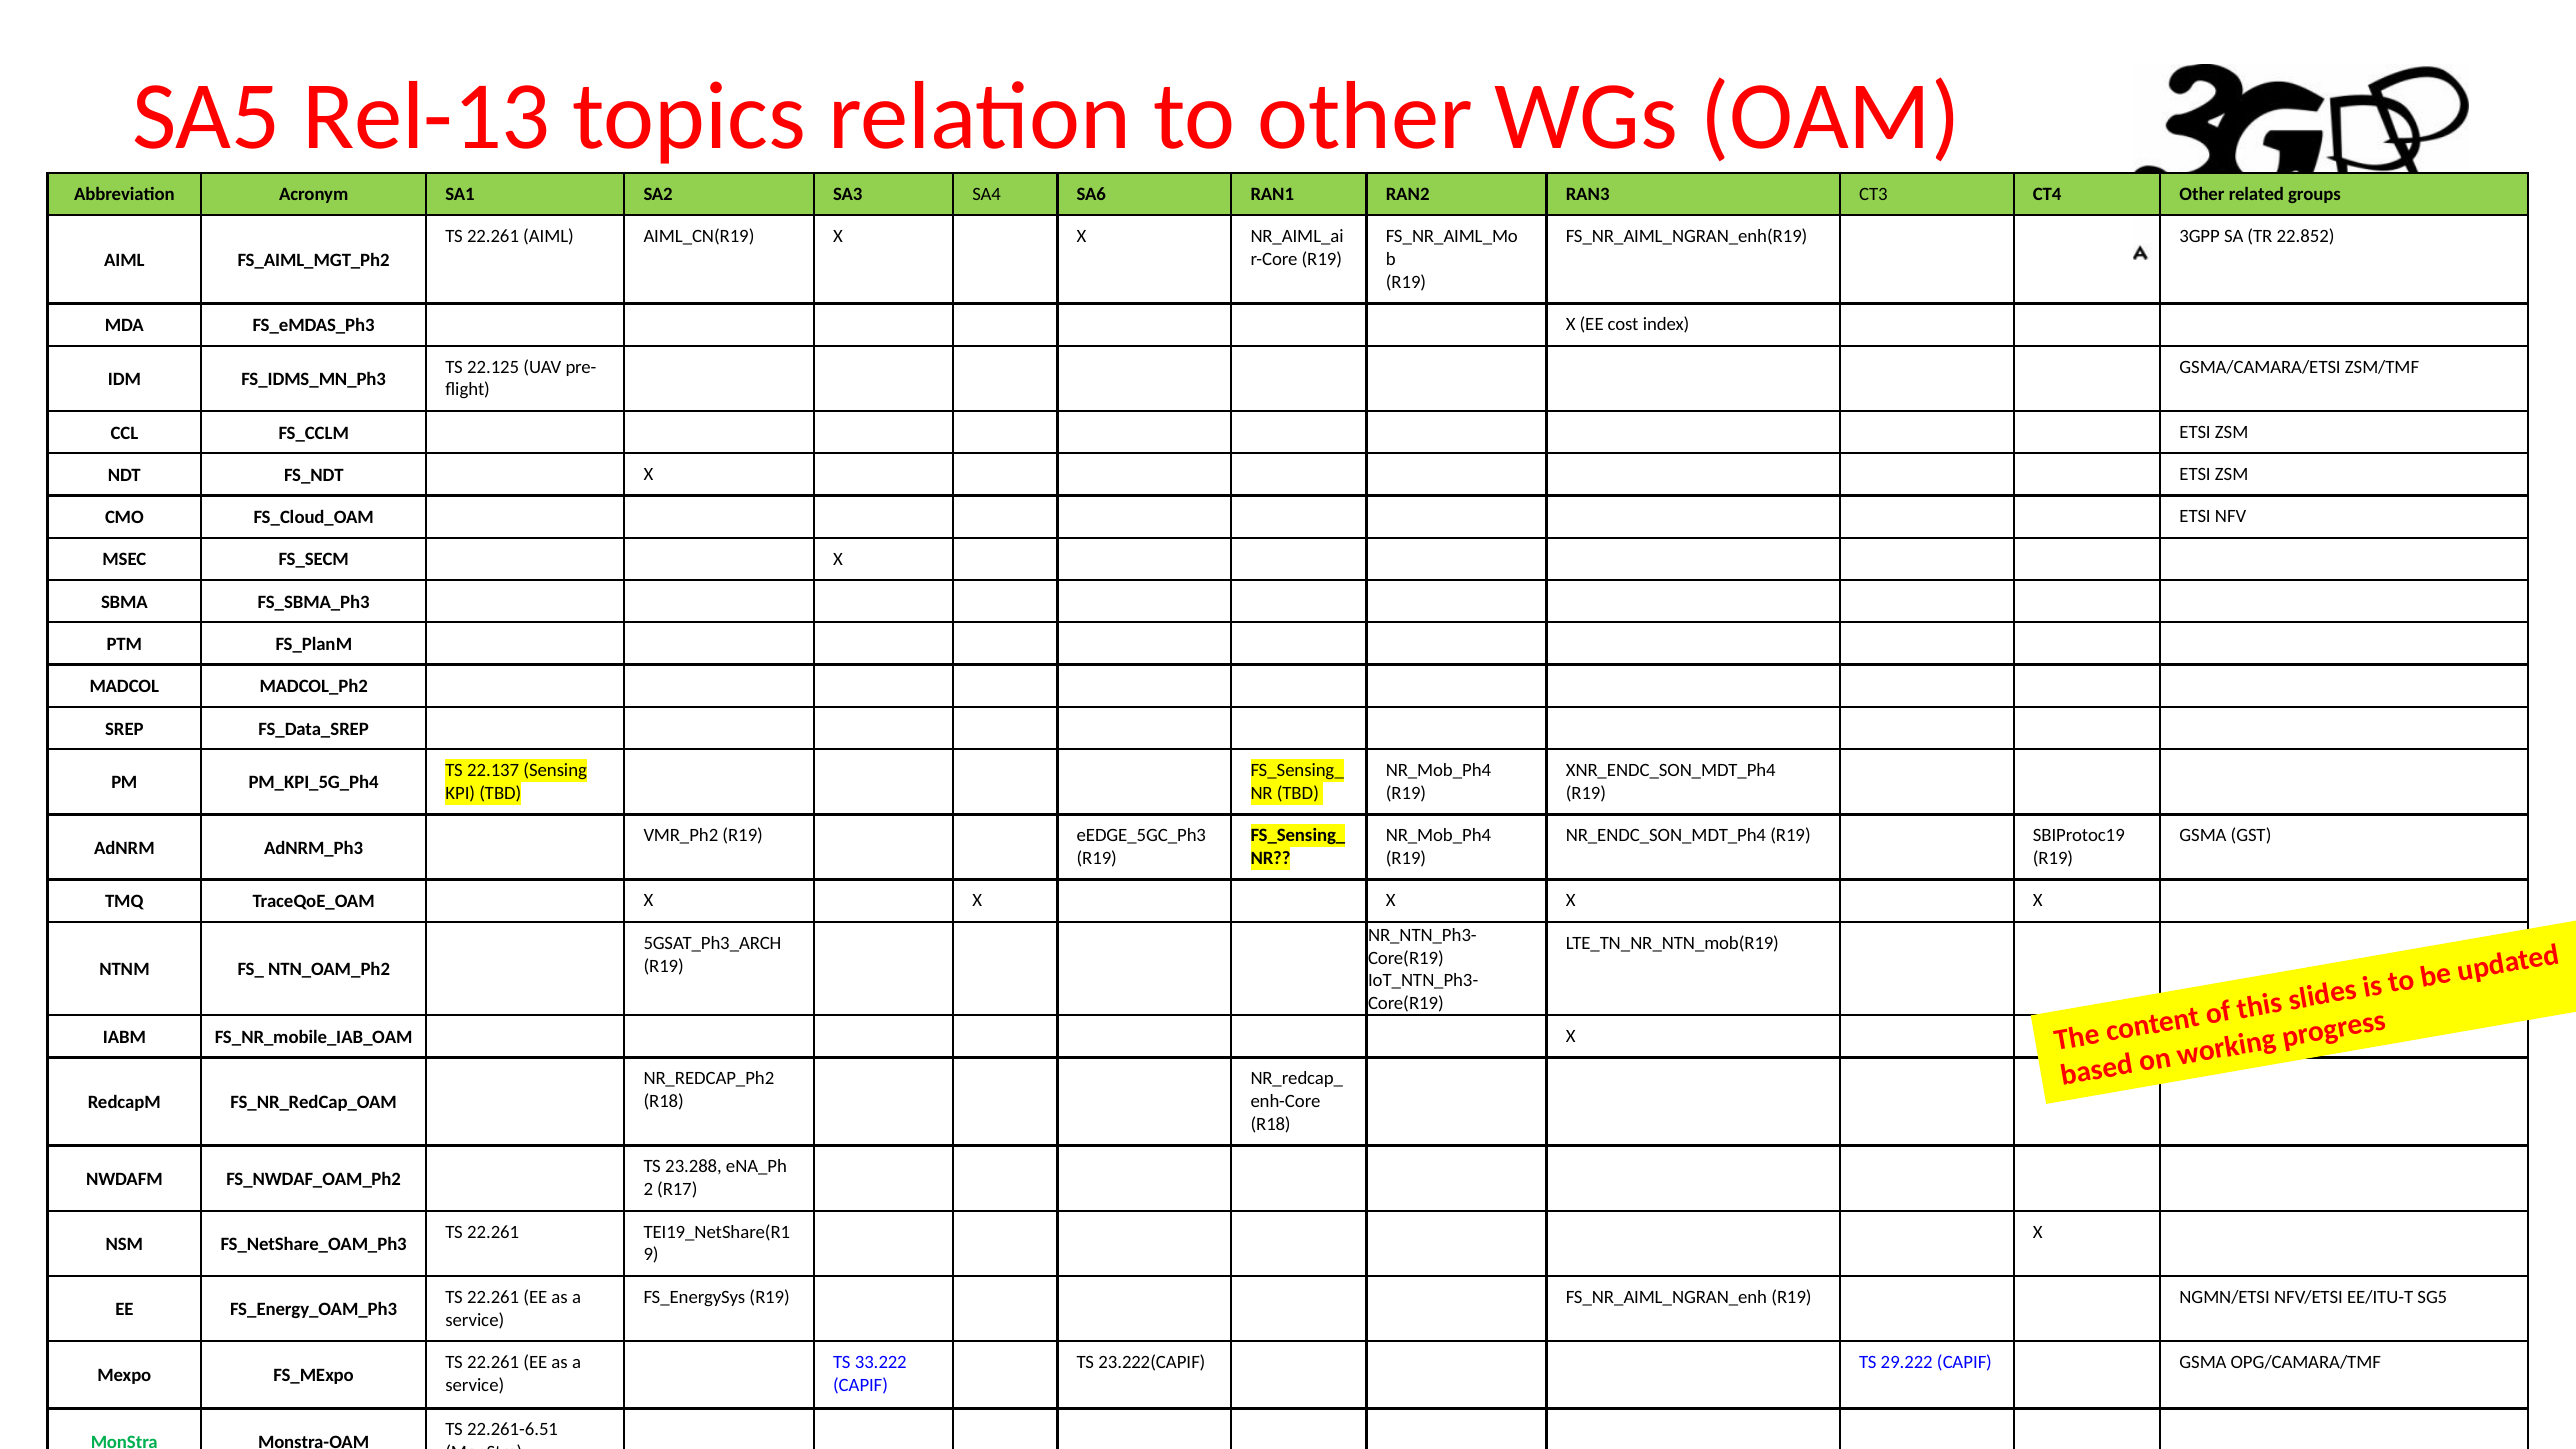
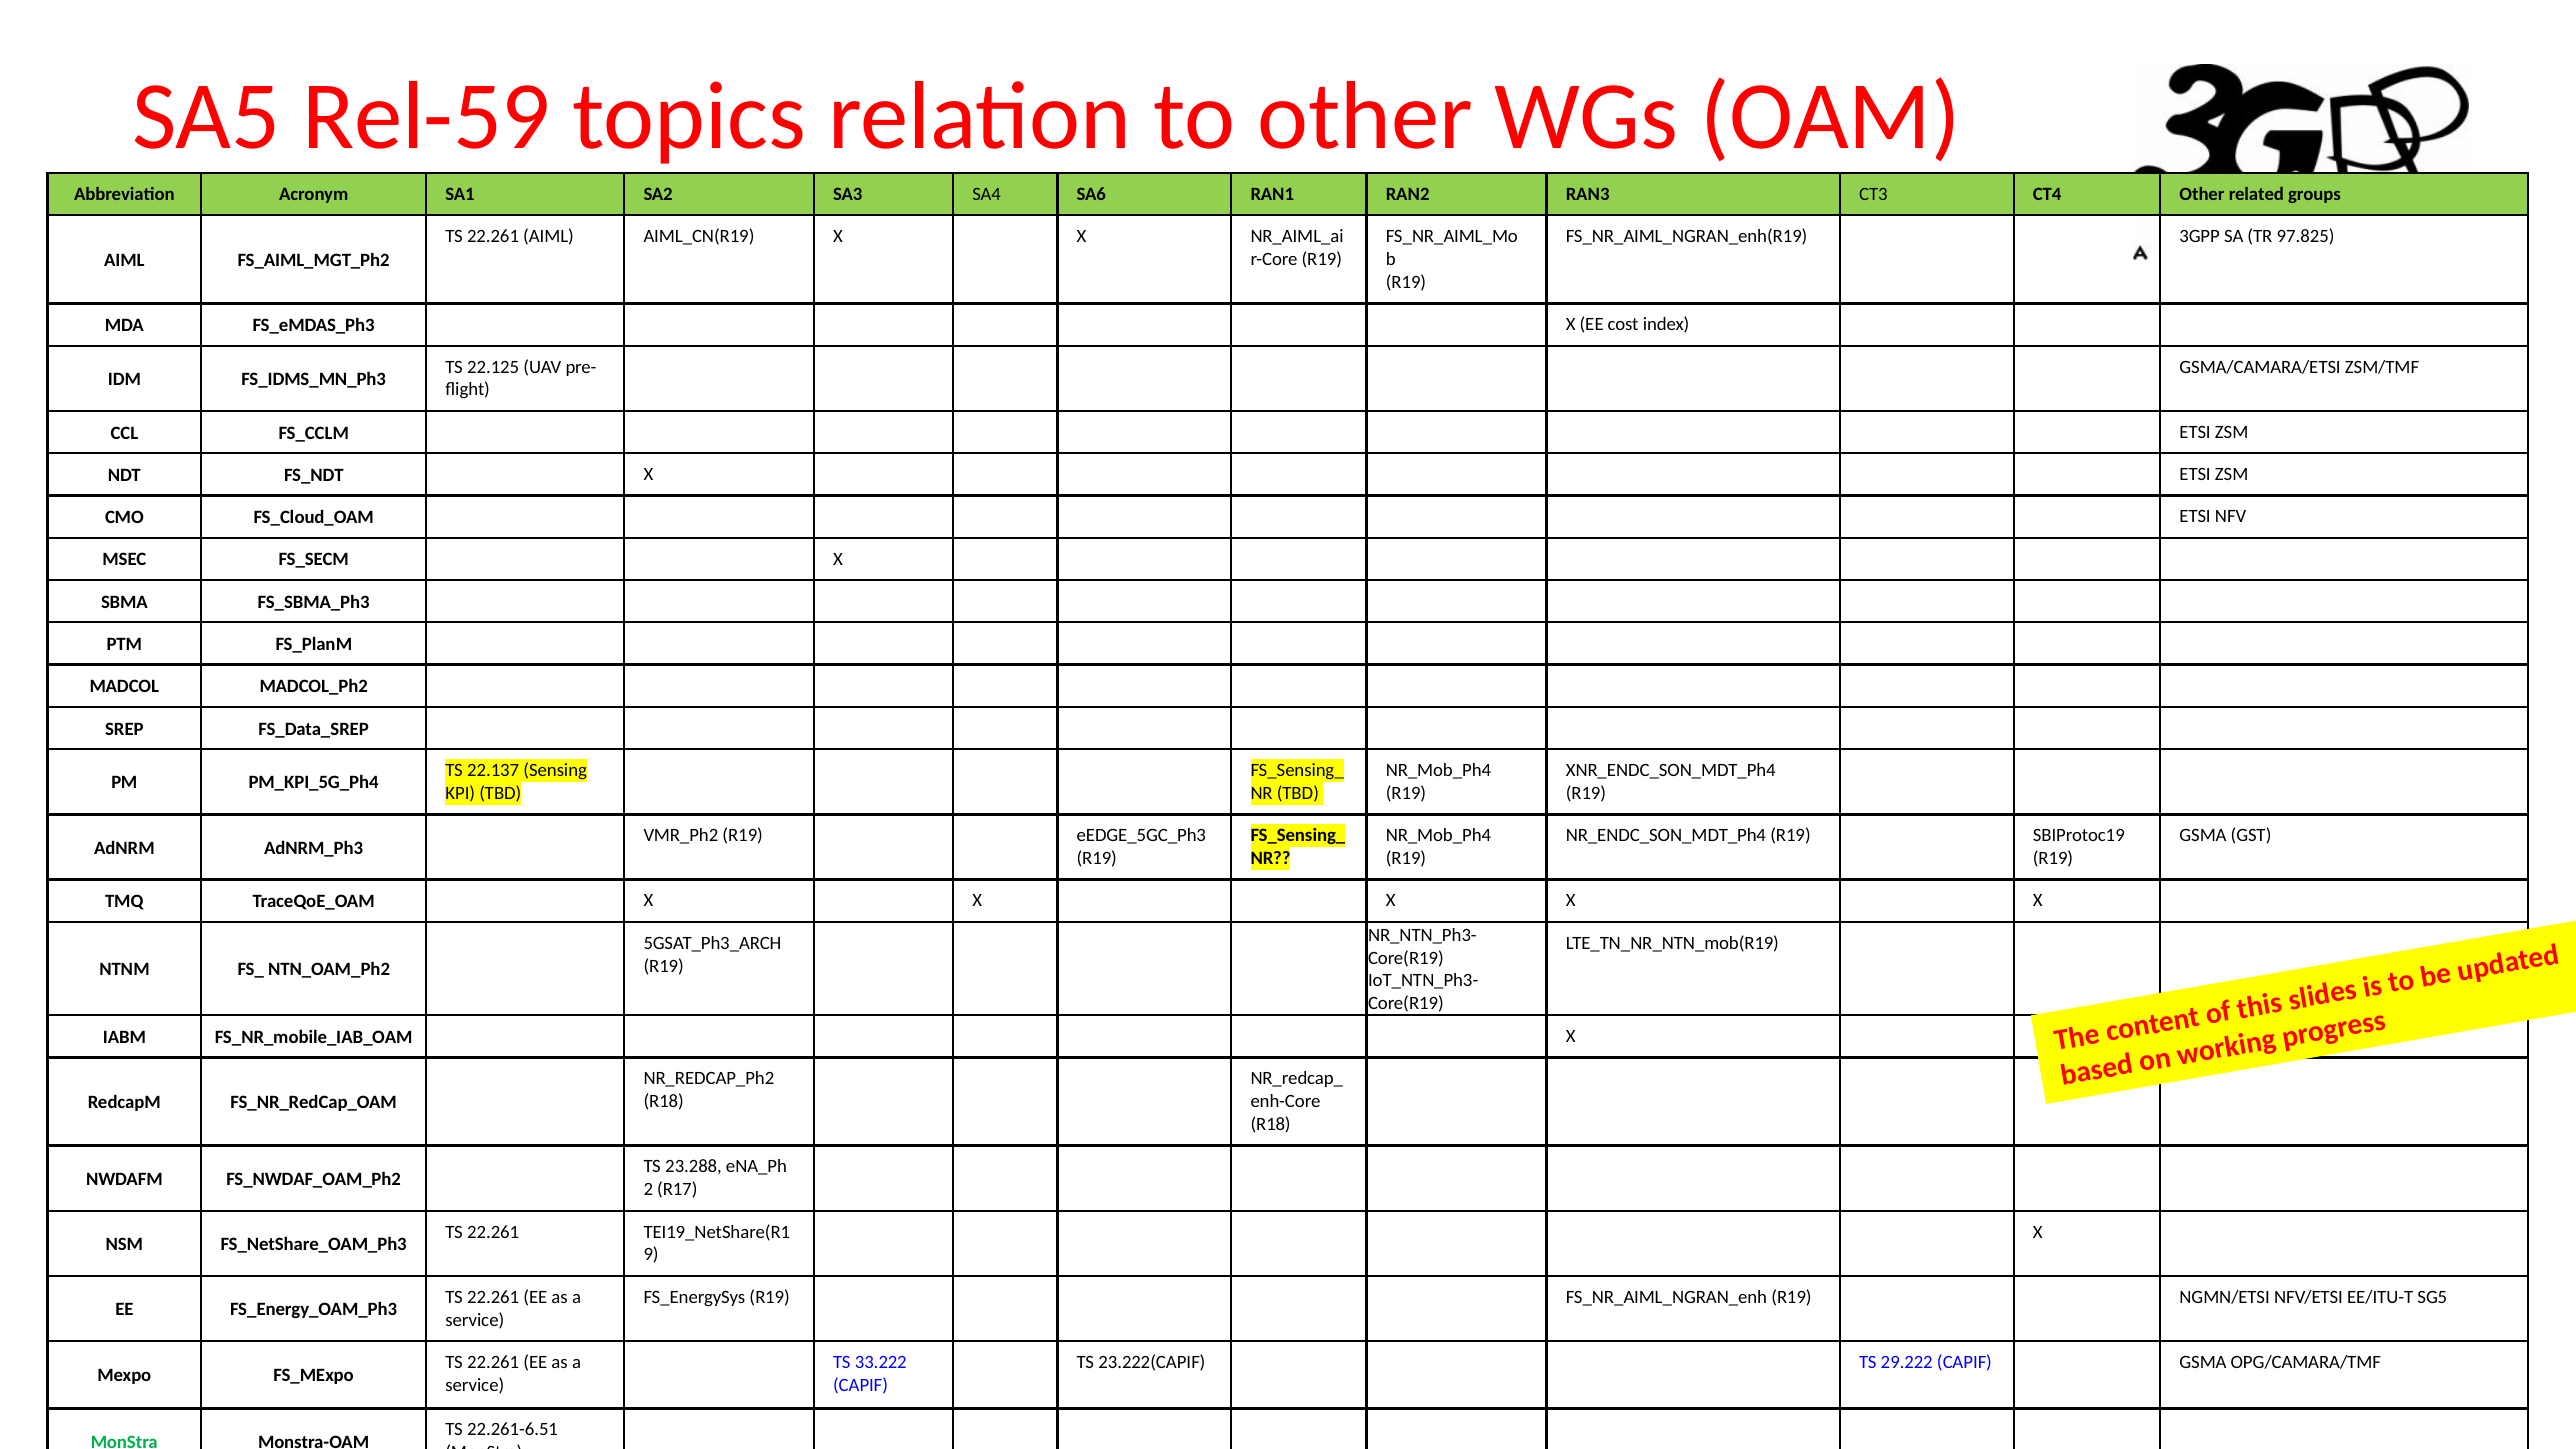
Rel-13: Rel-13 -> Rel-59 (426, 116)
22.852: 22.852 -> 97.825 (2306, 237)
